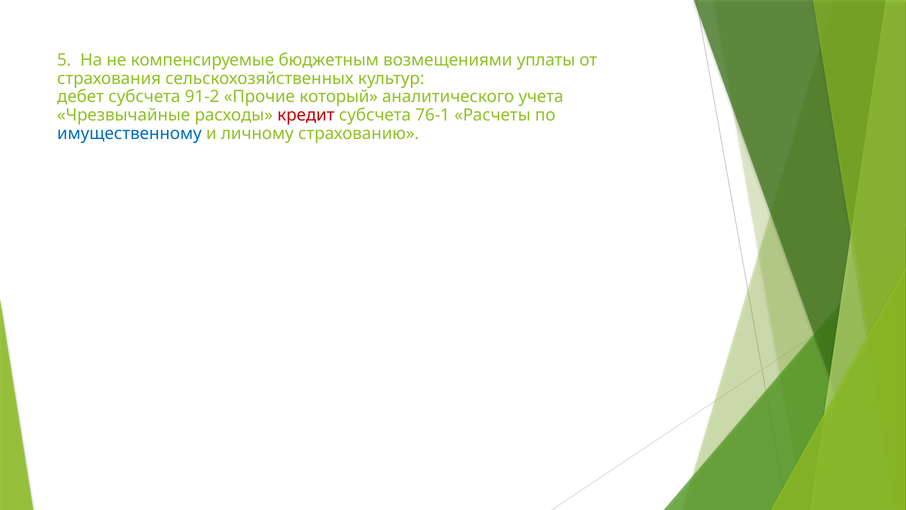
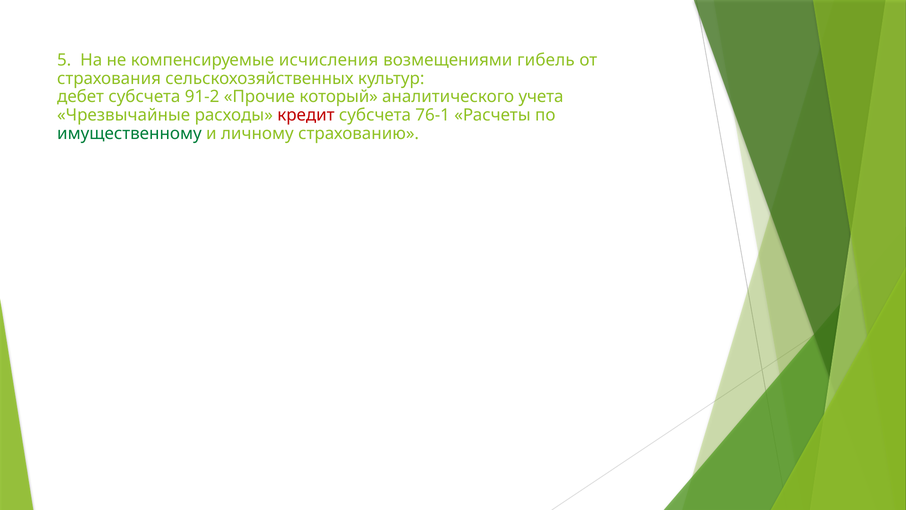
бюджетным: бюджетным -> исчисления (329, 60)
уплаты: уплаты -> гибель (546, 60)
имущественному colour: blue -> green (129, 133)
